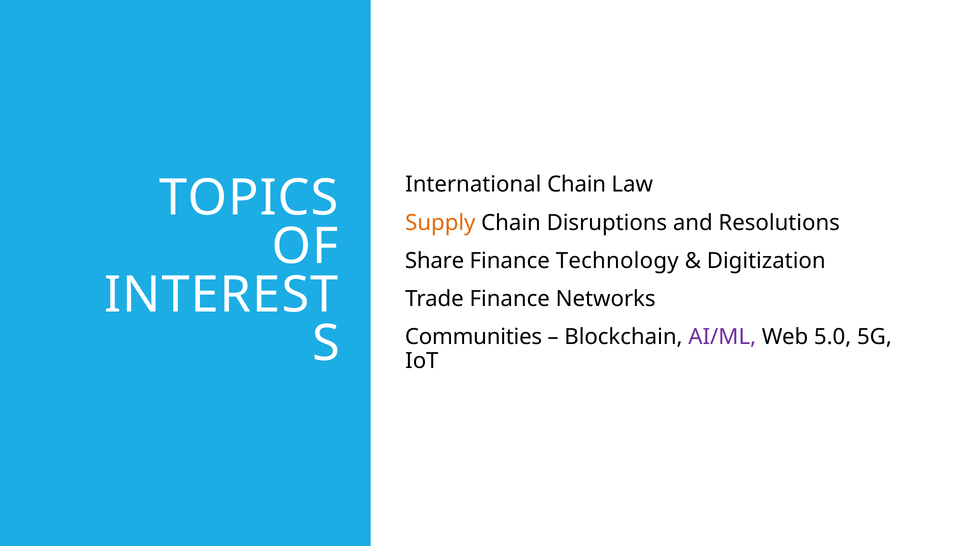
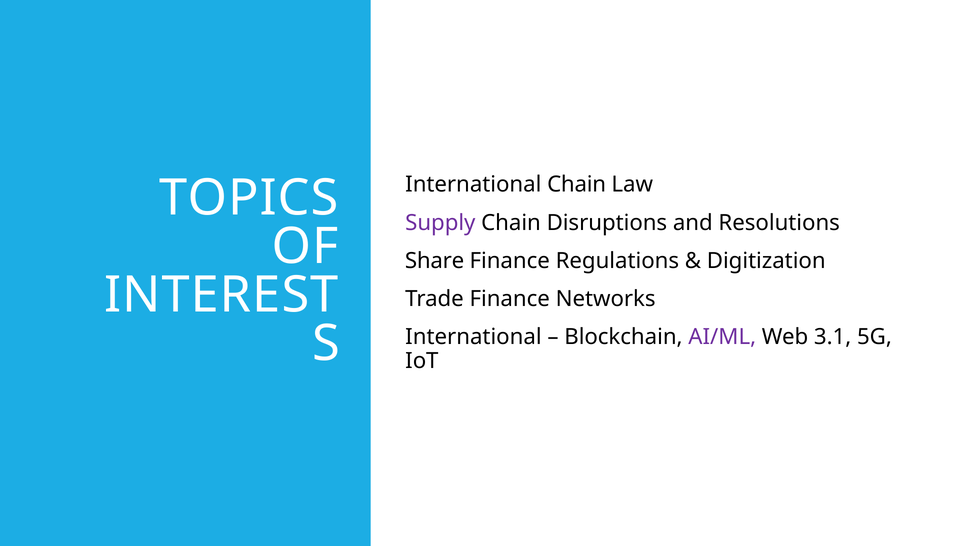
Supply colour: orange -> purple (440, 223)
Technology: Technology -> Regulations (617, 261)
Communities: Communities -> International (473, 337)
5.0: 5.0 -> 3.1 (833, 337)
